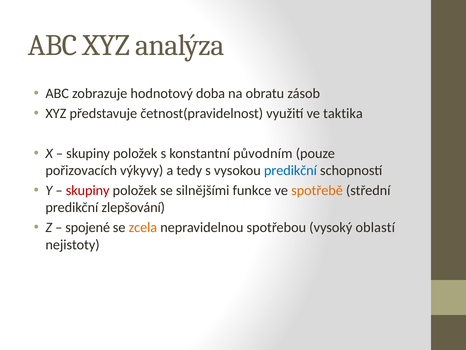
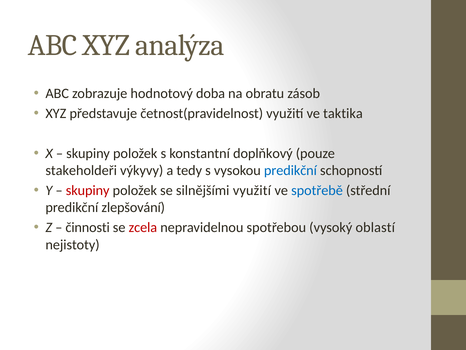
původním: původním -> doplňkový (263, 153)
pořizovacích: pořizovacích -> stakeholdeři (81, 170)
silnějšími funkce: funkce -> využití (252, 190)
spotřebě colour: orange -> blue (317, 190)
spojené: spojené -> činnosti (88, 227)
zcela colour: orange -> red (143, 227)
